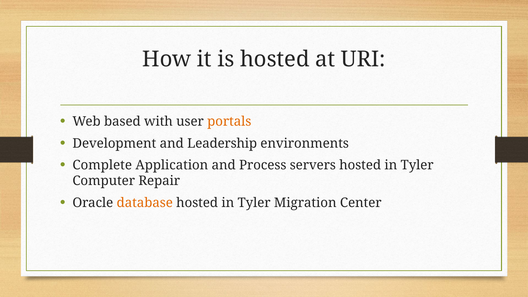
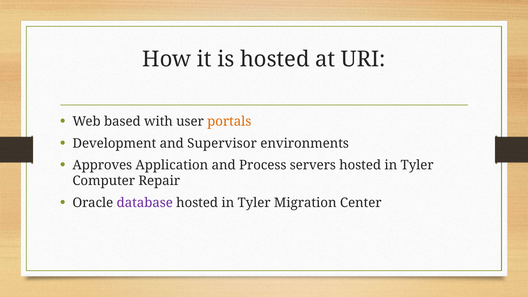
Leadership: Leadership -> Supervisor (222, 143)
Complete: Complete -> Approves (102, 165)
database colour: orange -> purple (145, 203)
